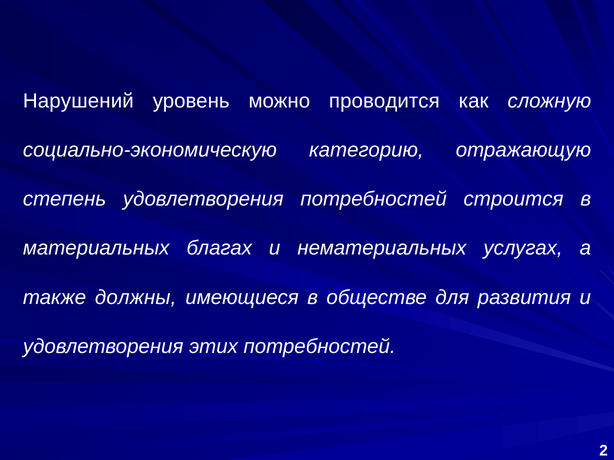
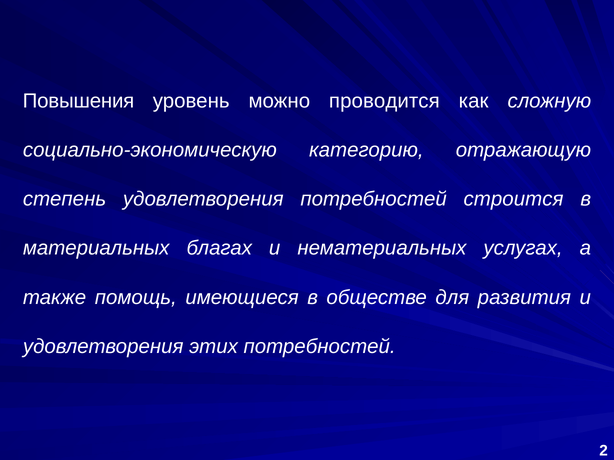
Нарушений: Нарушений -> Повышения (79, 101)
должны: должны -> помощь (136, 298)
